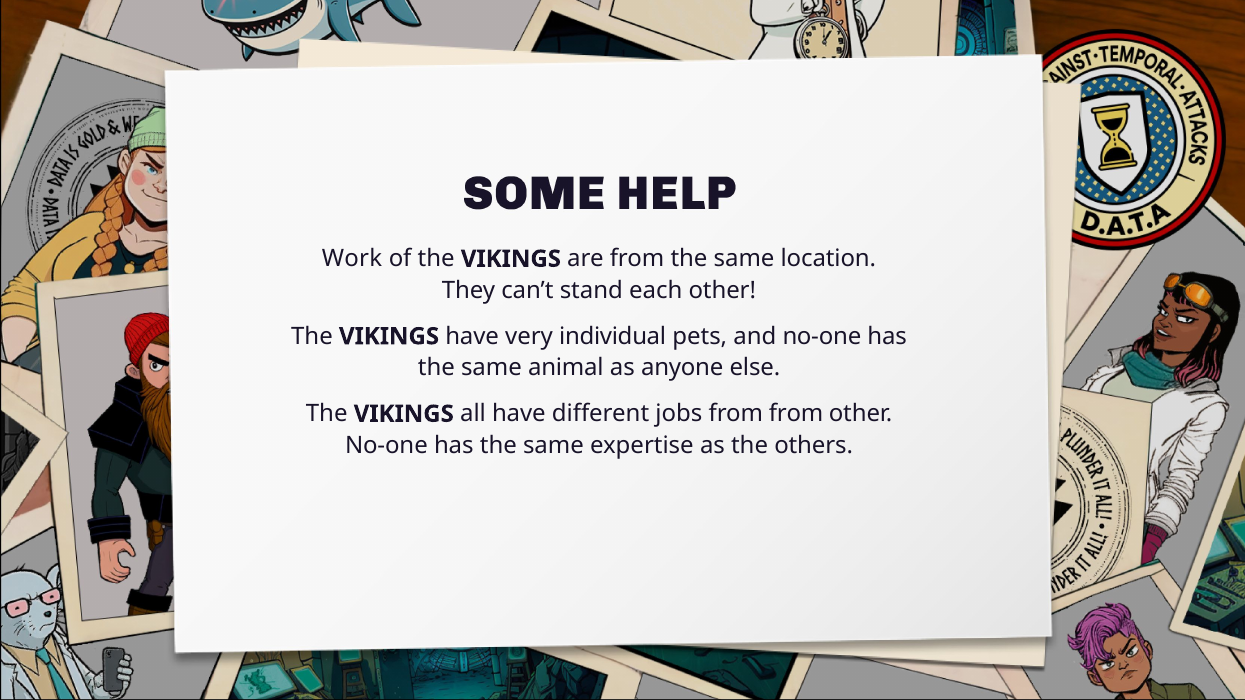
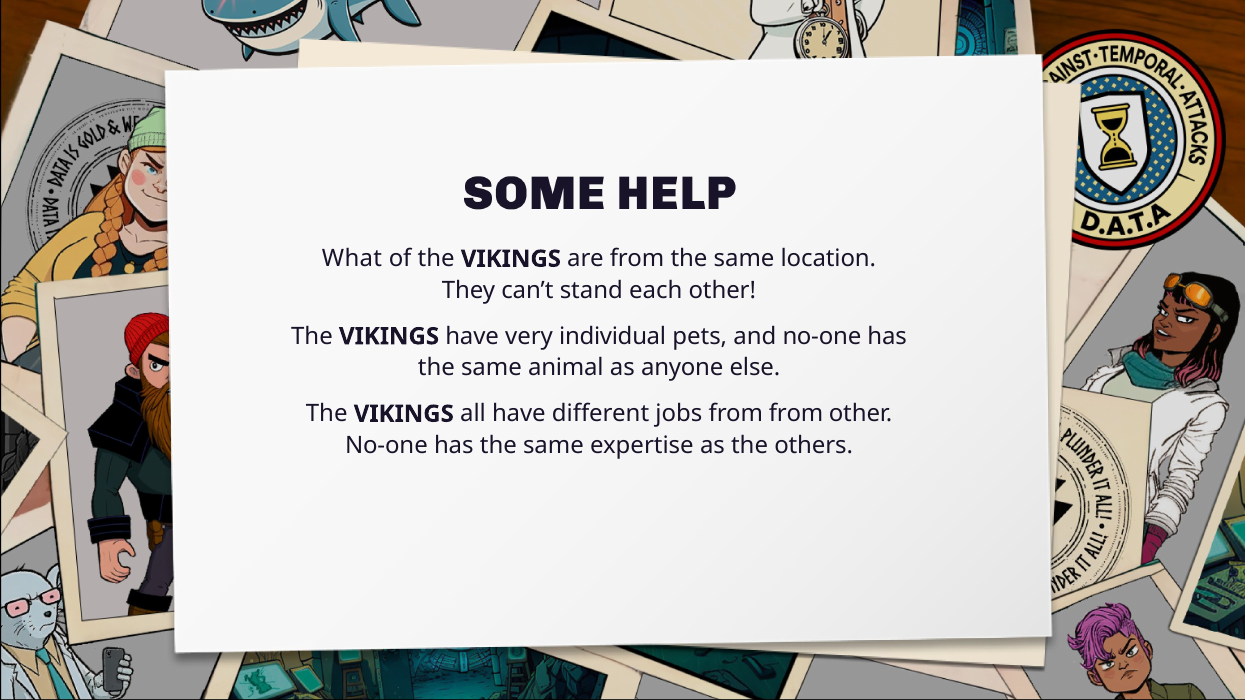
Work: Work -> What (352, 259)
